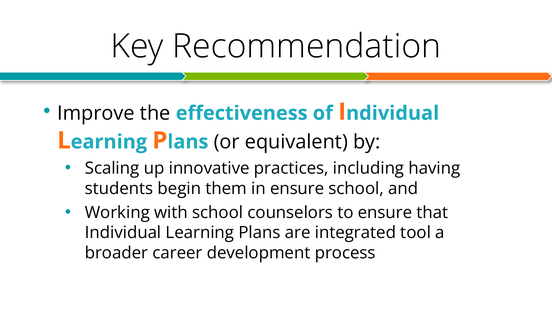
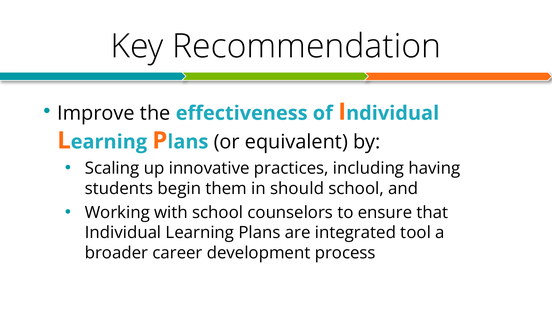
in ensure: ensure -> should (297, 189)
